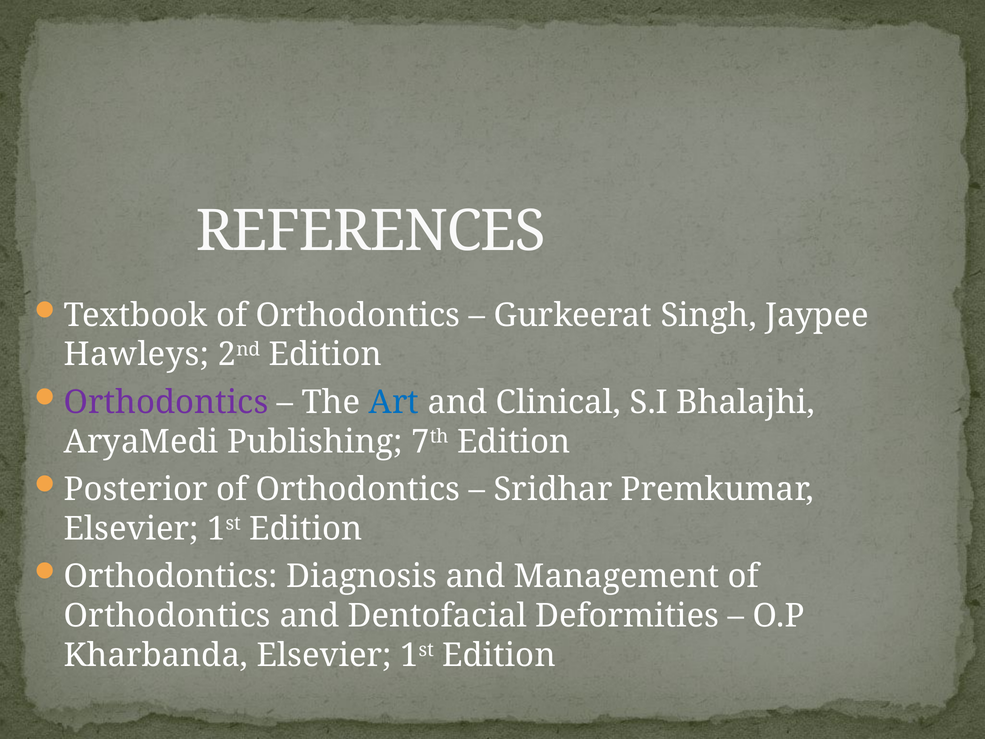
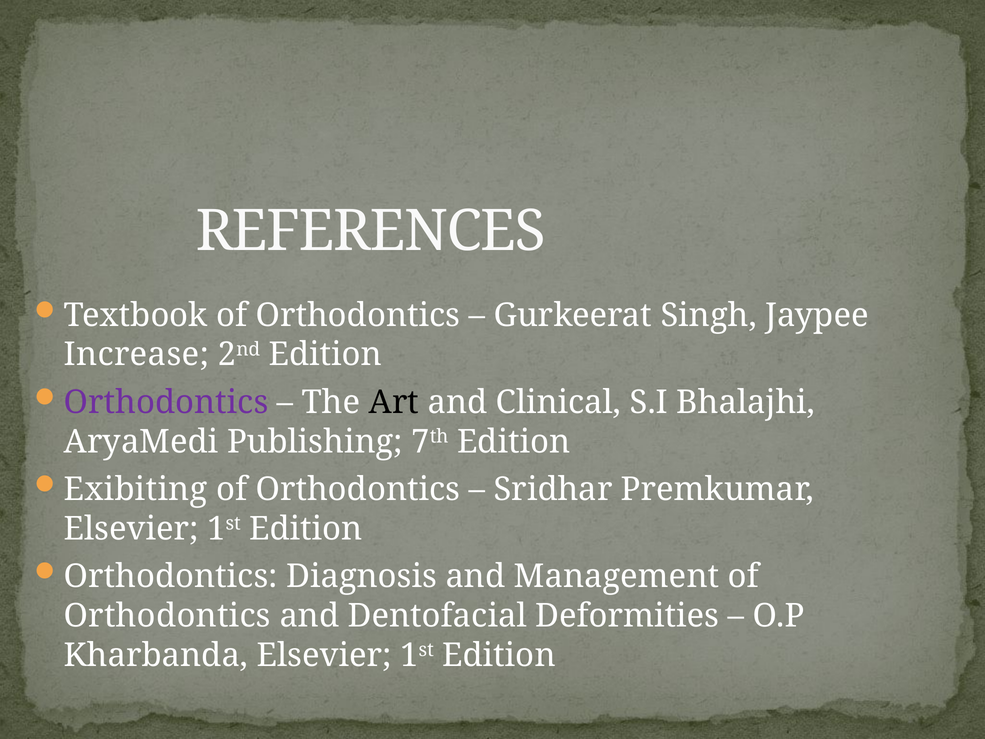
Hawleys: Hawleys -> Increase (136, 355)
Art colour: blue -> black (394, 402)
Posterior: Posterior -> Exibiting (136, 489)
